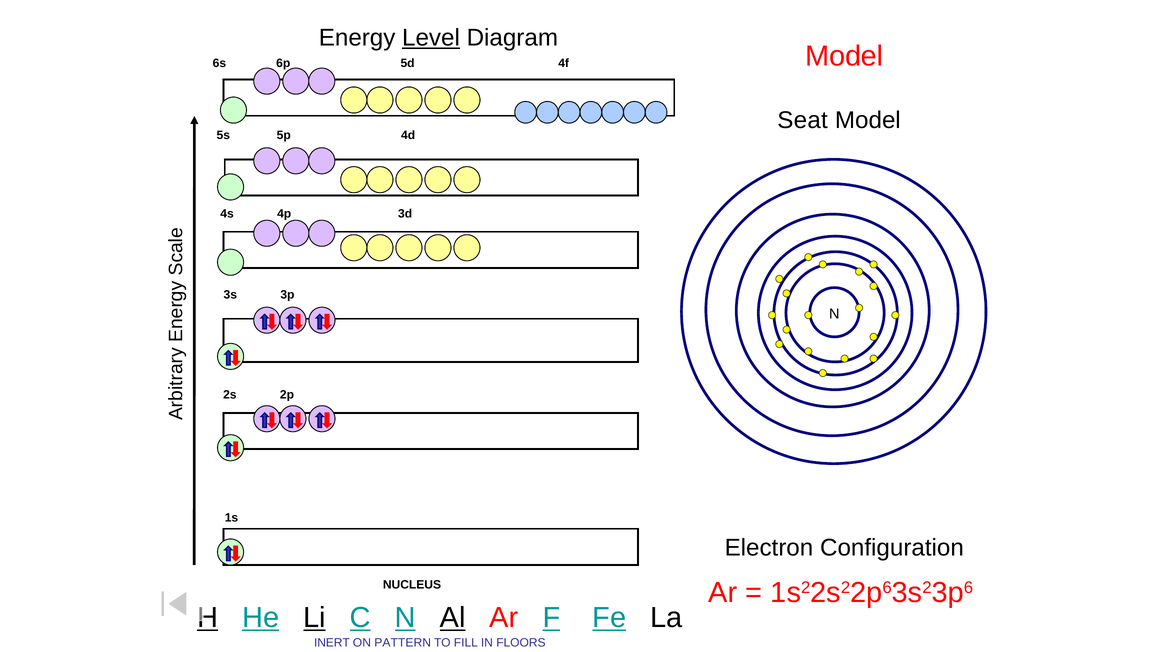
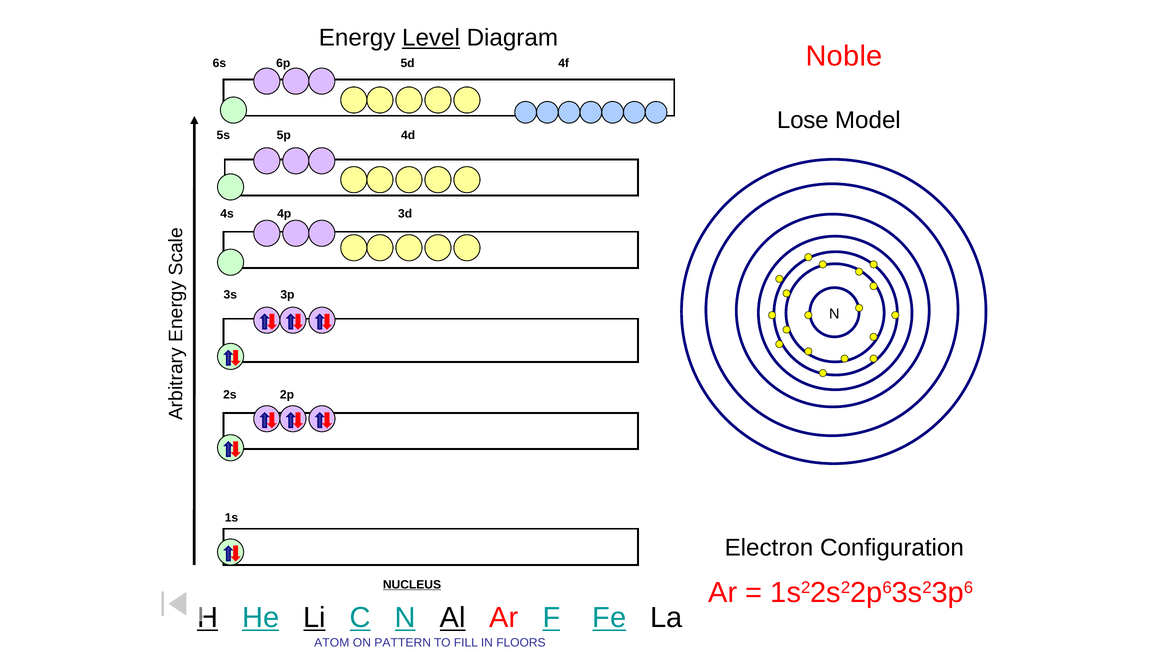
Model: Model -> Noble (844, 56)
Seat: Seat -> Lose (803, 120)
NUCLEUS underline: none -> present (412, 585)
INERT: INERT -> ATOM (332, 643)
